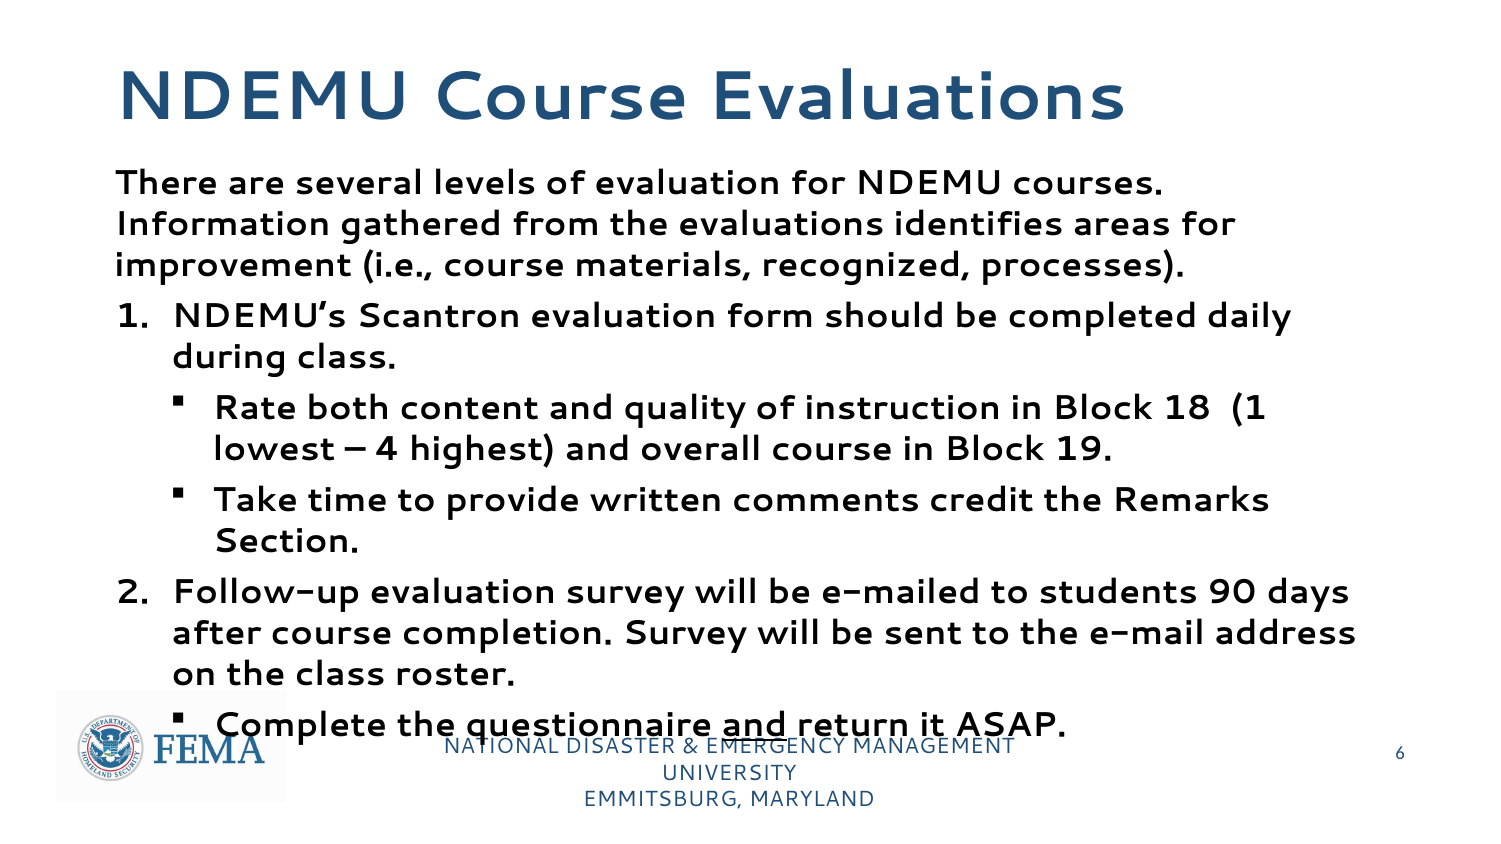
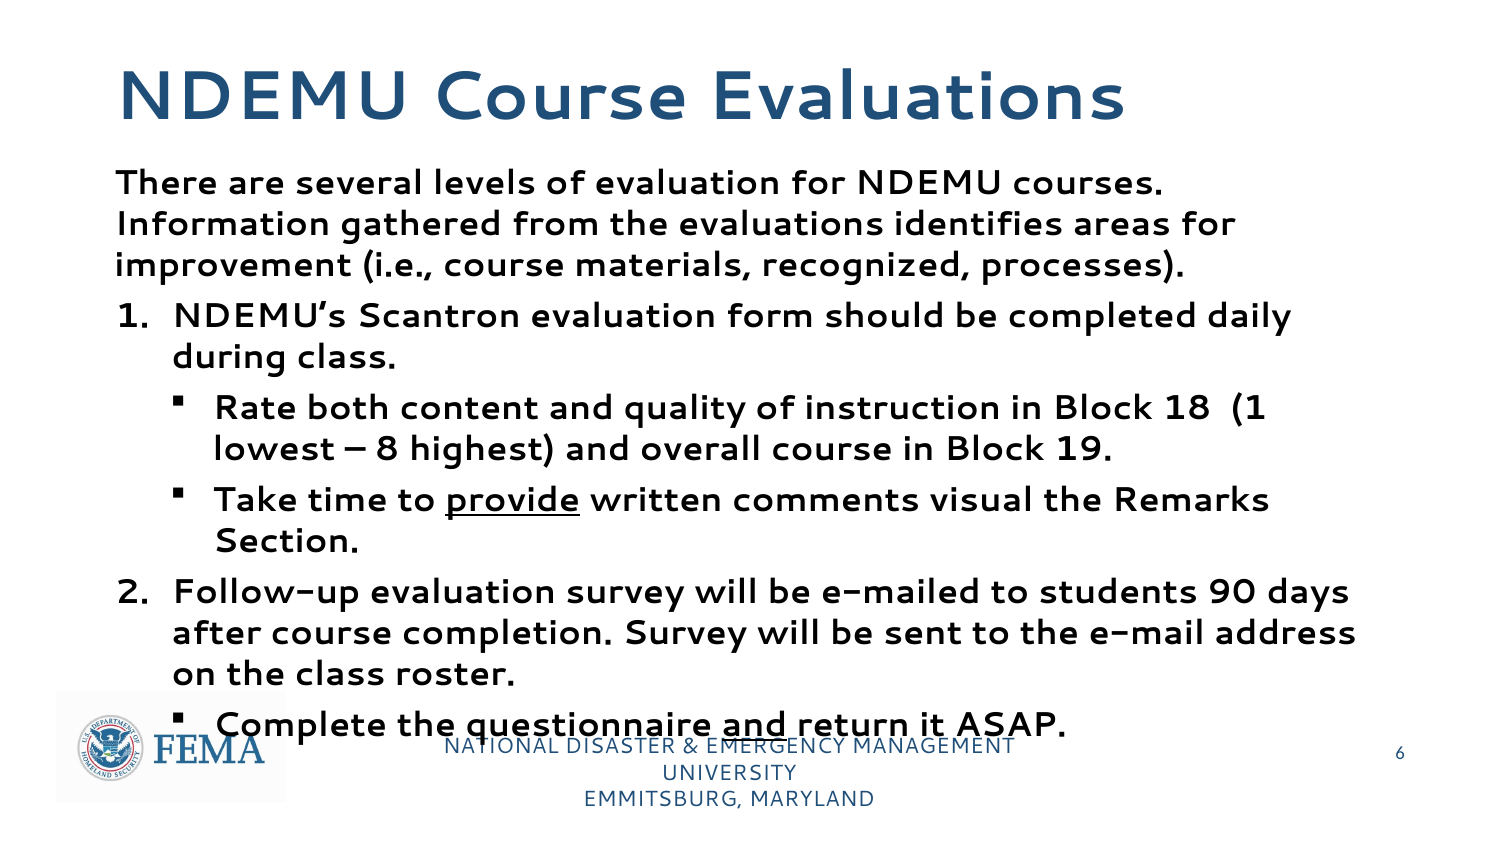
4: 4 -> 8 (387, 449)
provide underline: none -> present (513, 500)
credit: credit -> visual (981, 500)
